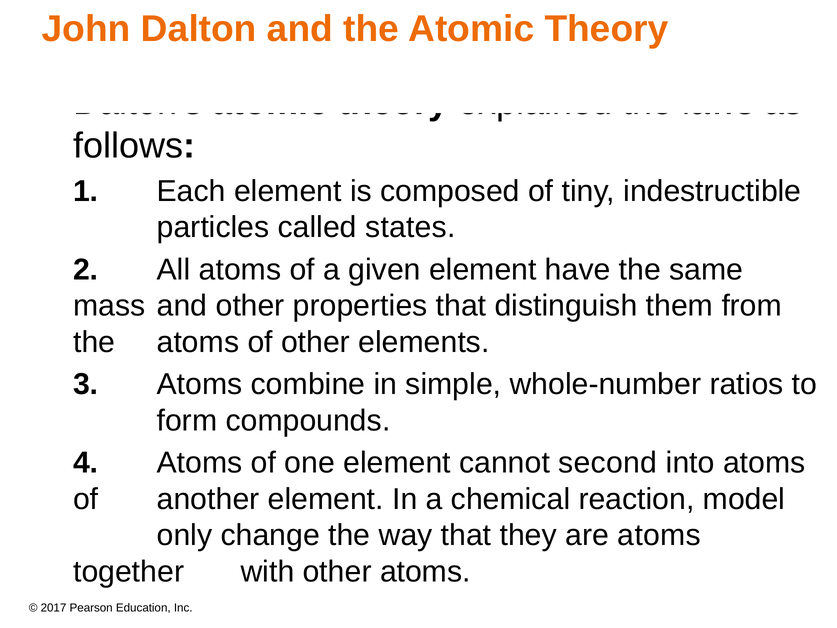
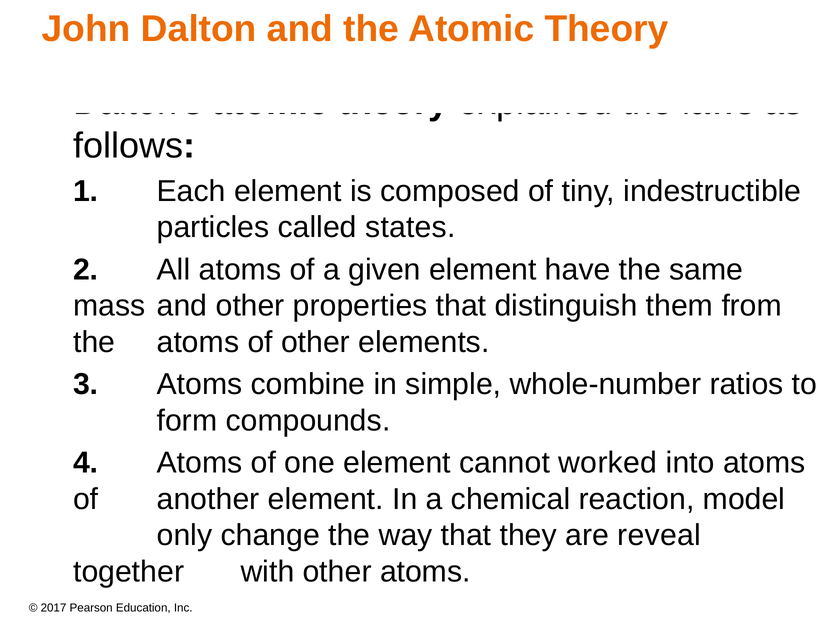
second: second -> worked (608, 463)
are atoms: atoms -> reveal (659, 535)
